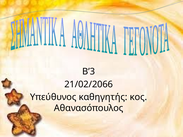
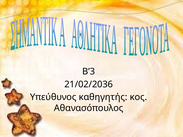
21/02/2066: 21/02/2066 -> 21/02/2036 (89, 84)
